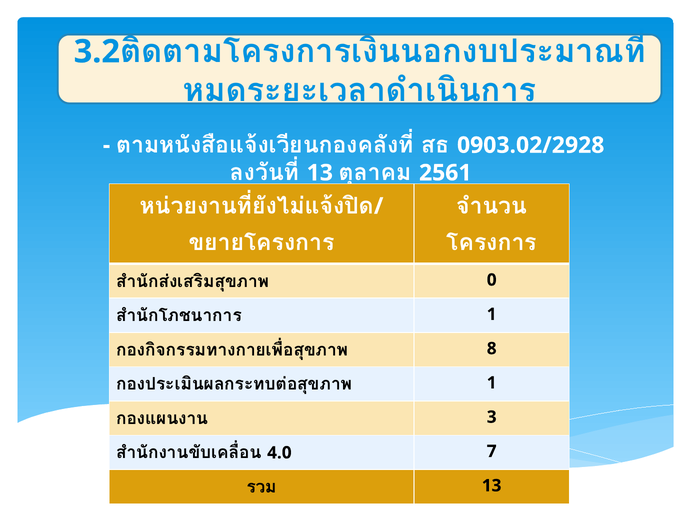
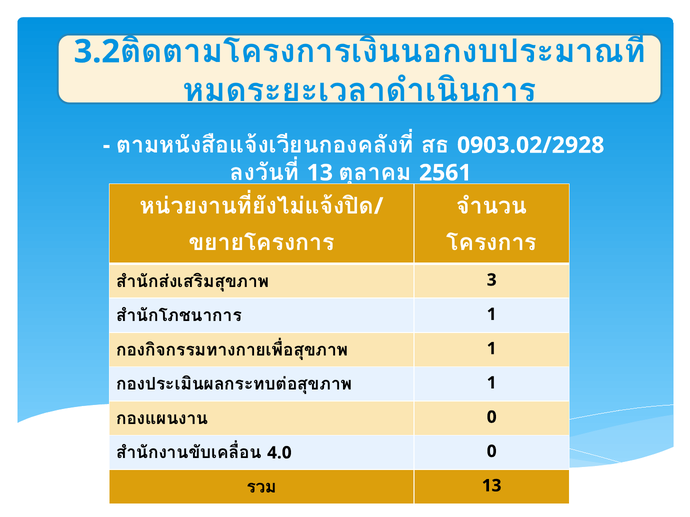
0: 0 -> 3 (492, 280)
8: 8 -> 1 (492, 349)
3: 3 -> 0 (492, 417)
4.0 7: 7 -> 0 (492, 452)
